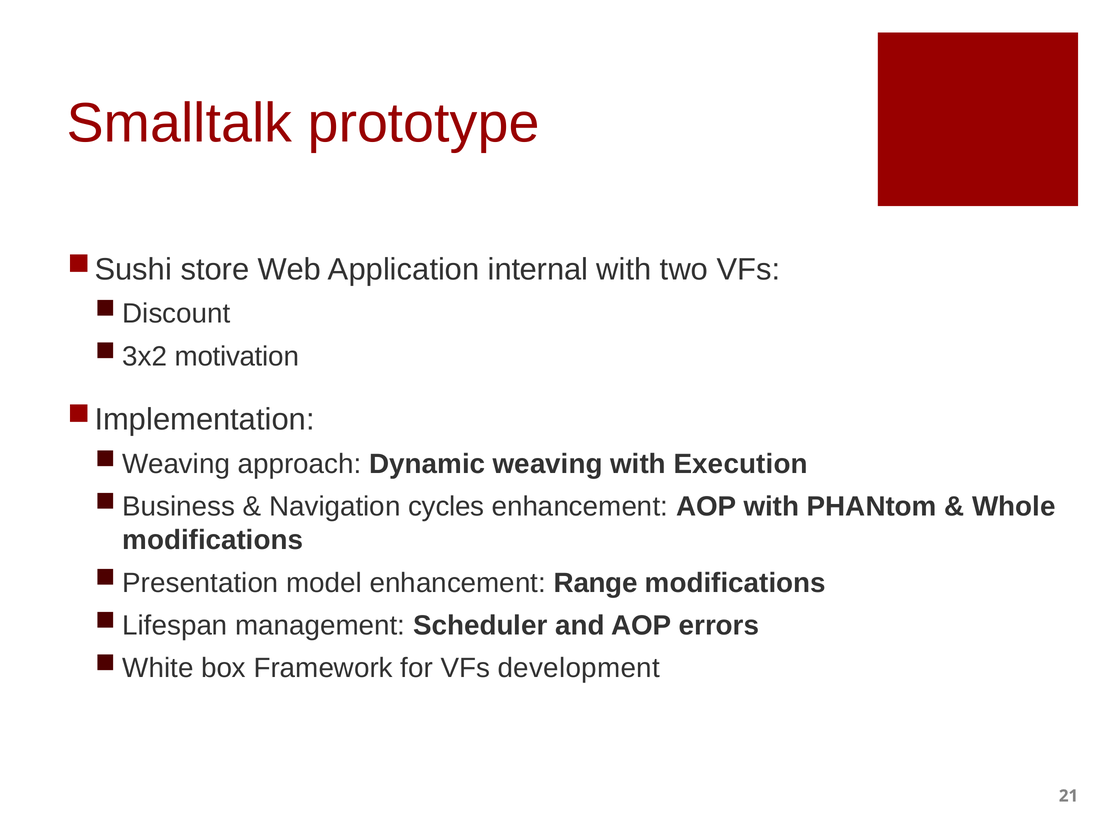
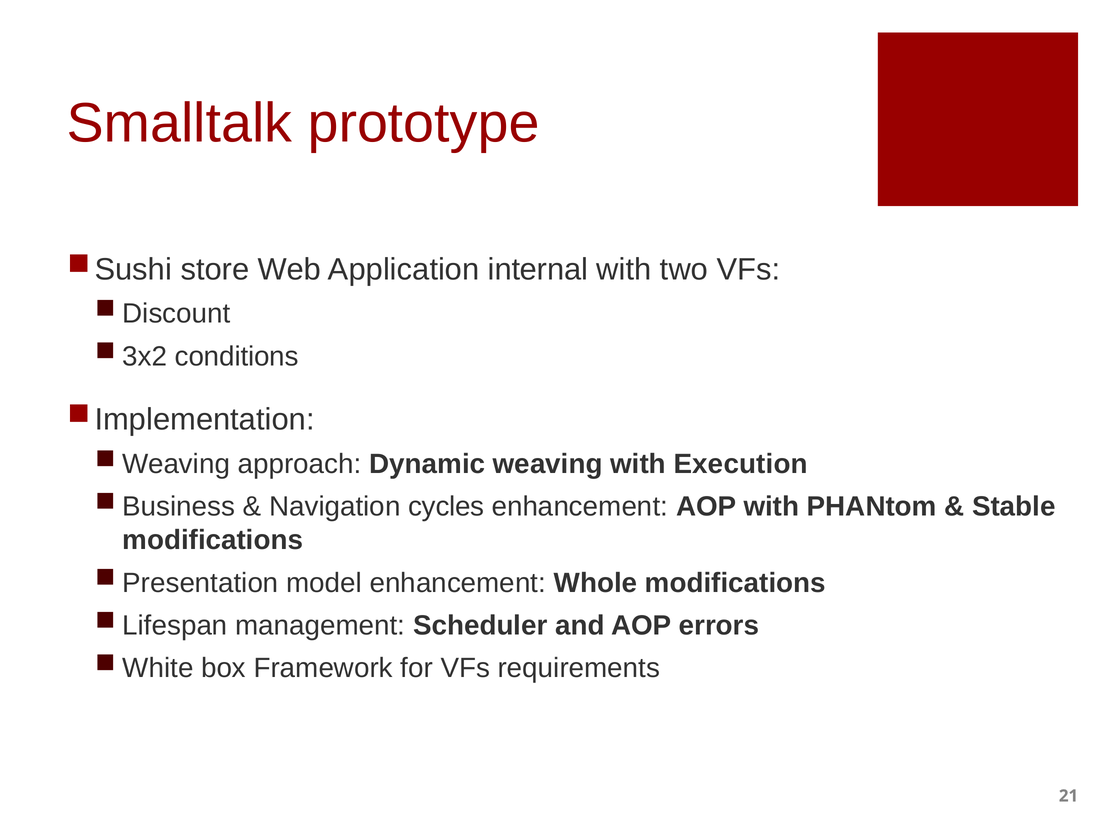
motivation: motivation -> conditions (237, 356)
Whole: Whole -> Stable (1014, 507)
Range: Range -> Whole (596, 583)
development: development -> requirements (579, 668)
